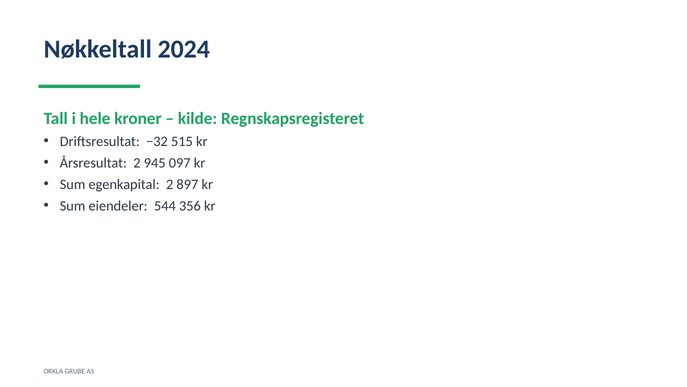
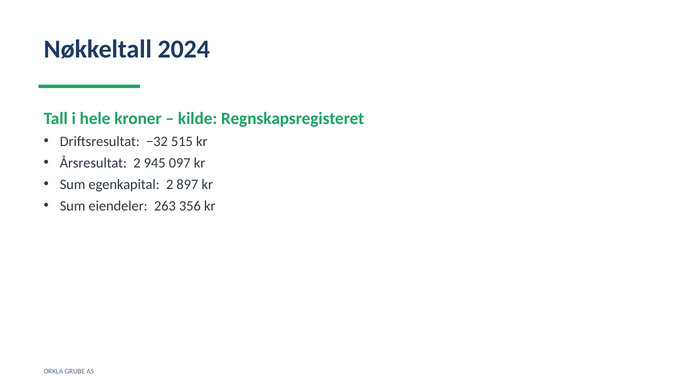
544: 544 -> 263 (165, 206)
